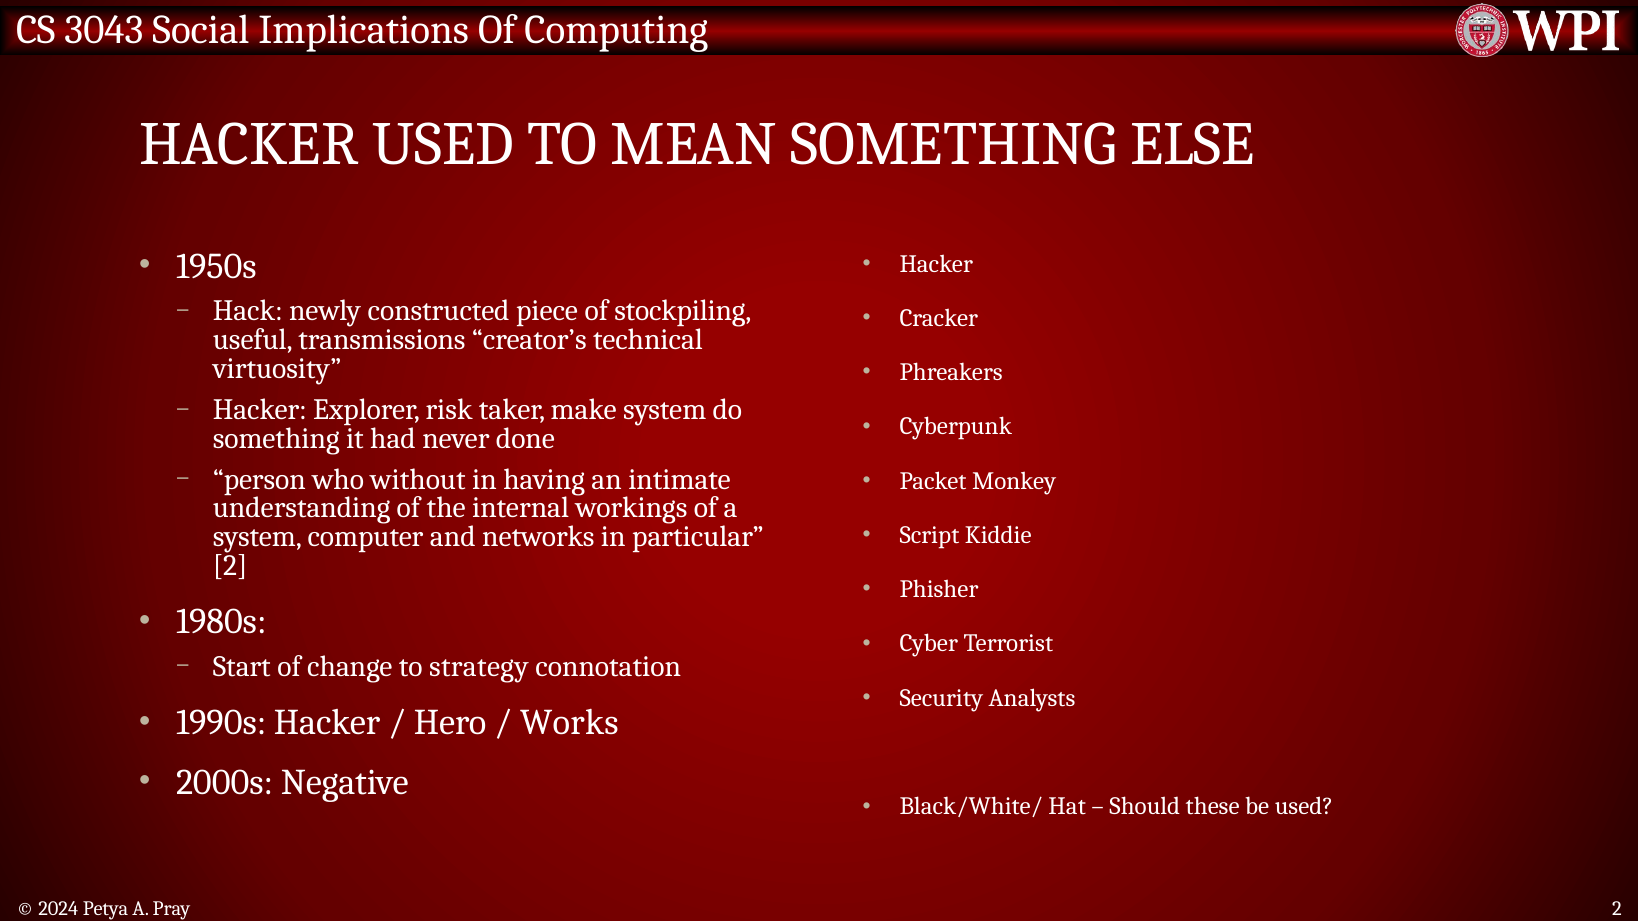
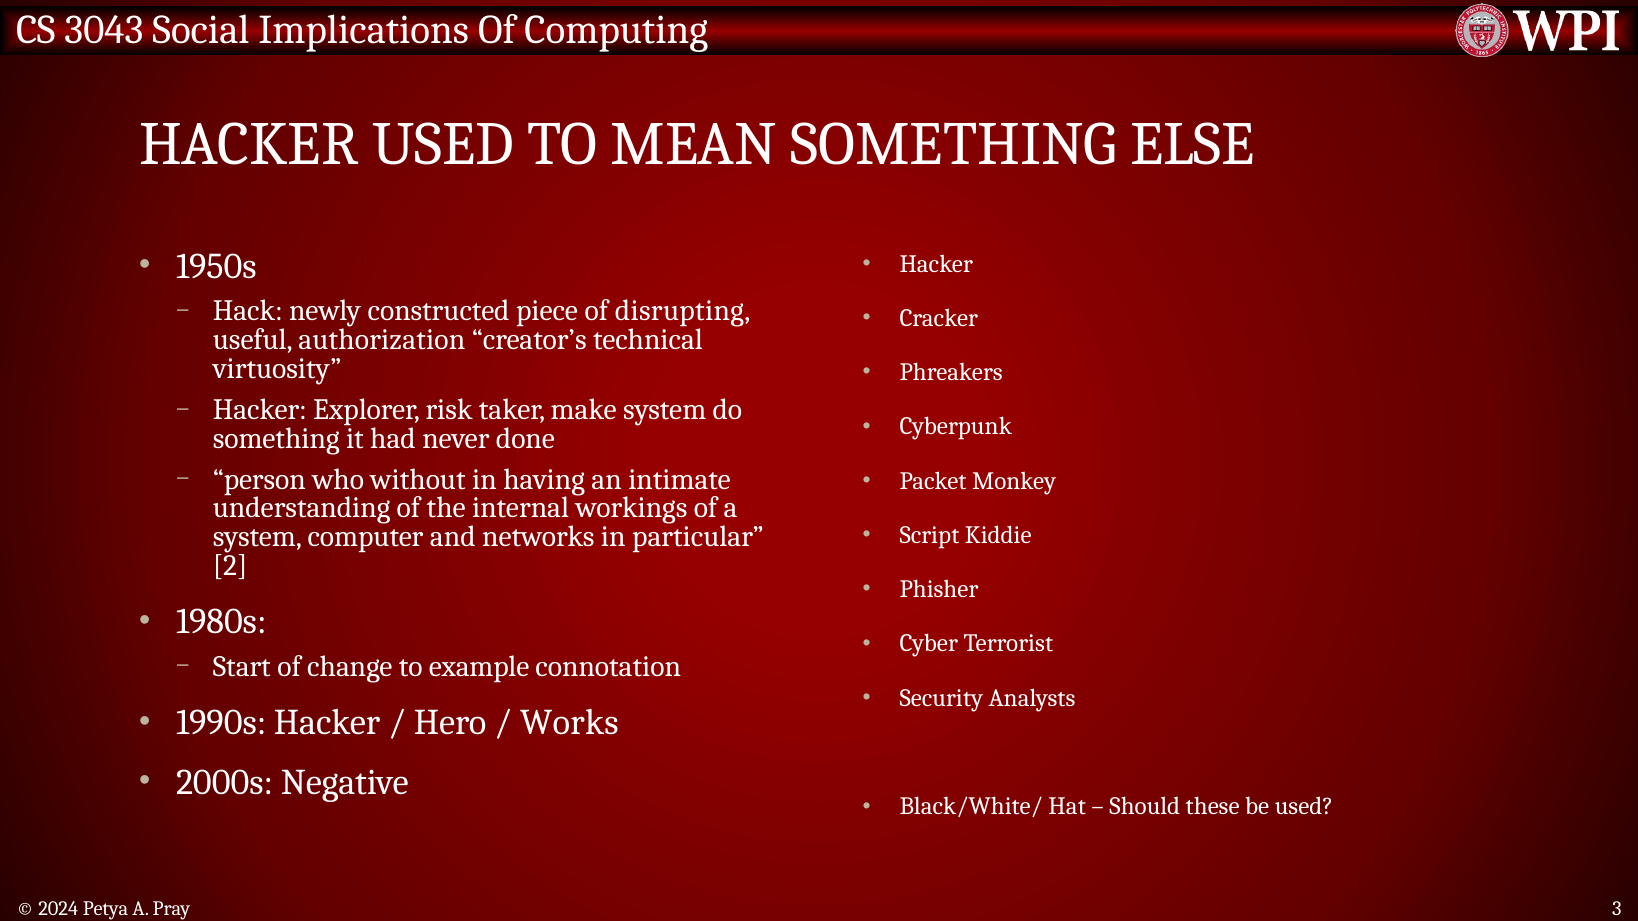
stockpiling: stockpiling -> disrupting (683, 311)
transmissions: transmissions -> authorization (382, 340)
strategy: strategy -> example (479, 667)
Pray 2: 2 -> 3 (1617, 910)
